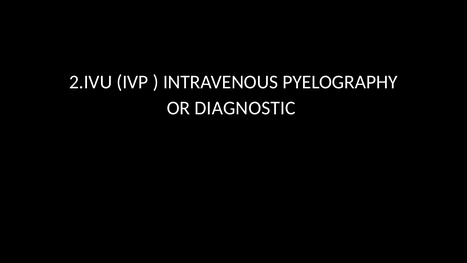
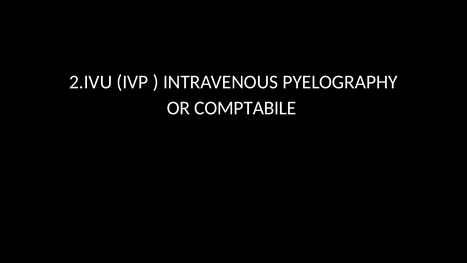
DIAGNOSTIC: DIAGNOSTIC -> COMPTABILE (245, 108)
